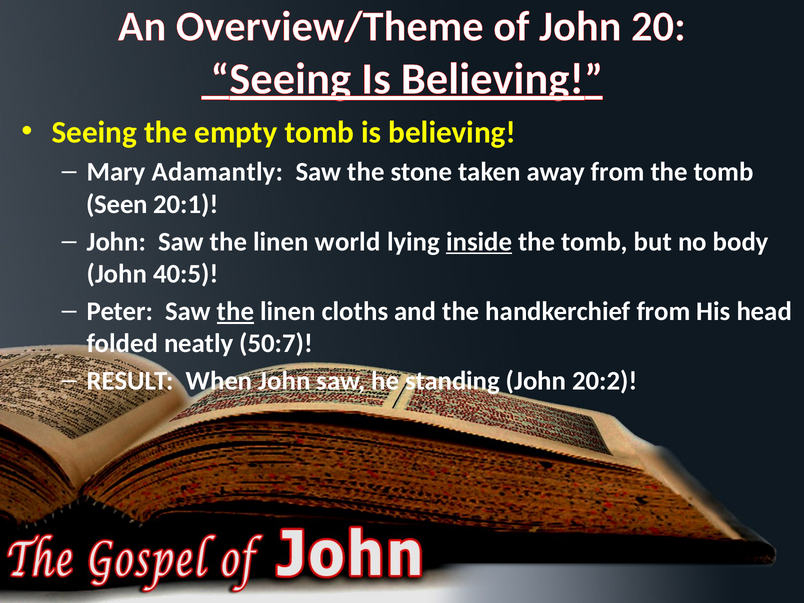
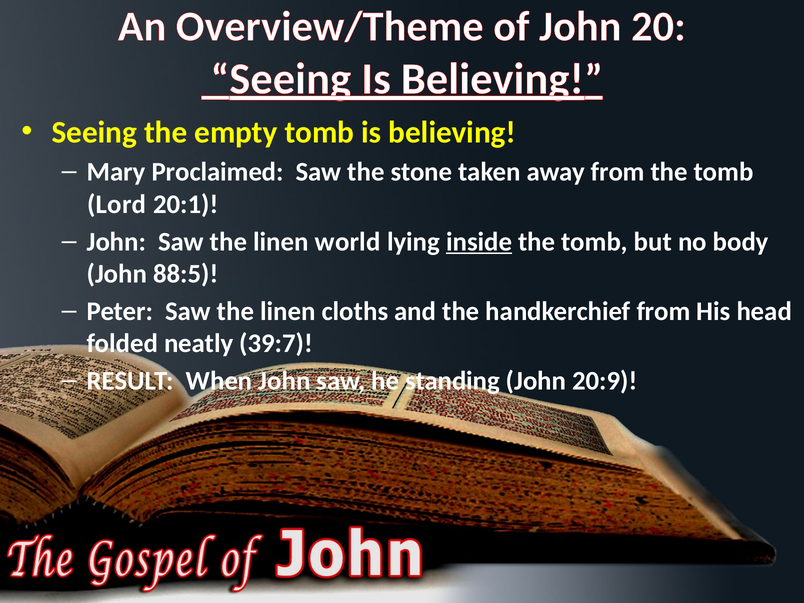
Adamantly: Adamantly -> Proclaimed (218, 172)
Seen: Seen -> Lord (117, 204)
40:5: 40:5 -> 88:5 (186, 274)
the underline: present -> none (236, 311)
50:7: 50:7 -> 39:7 (276, 344)
20:2: 20:2 -> 20:9 (605, 381)
